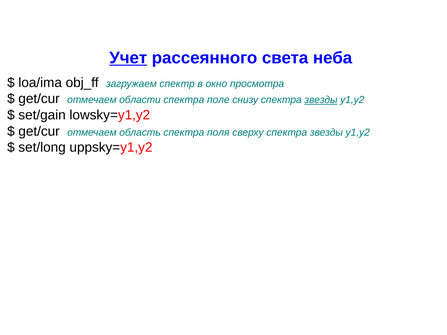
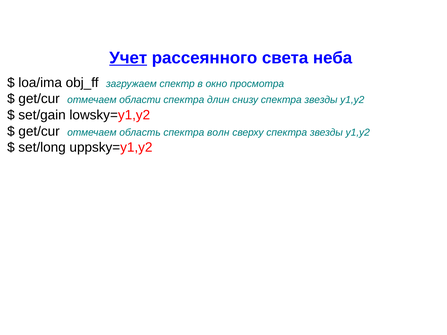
поле: поле -> длин (218, 100)
звезды underline: present -> none (321, 100)
поля: поля -> волн (218, 132)
